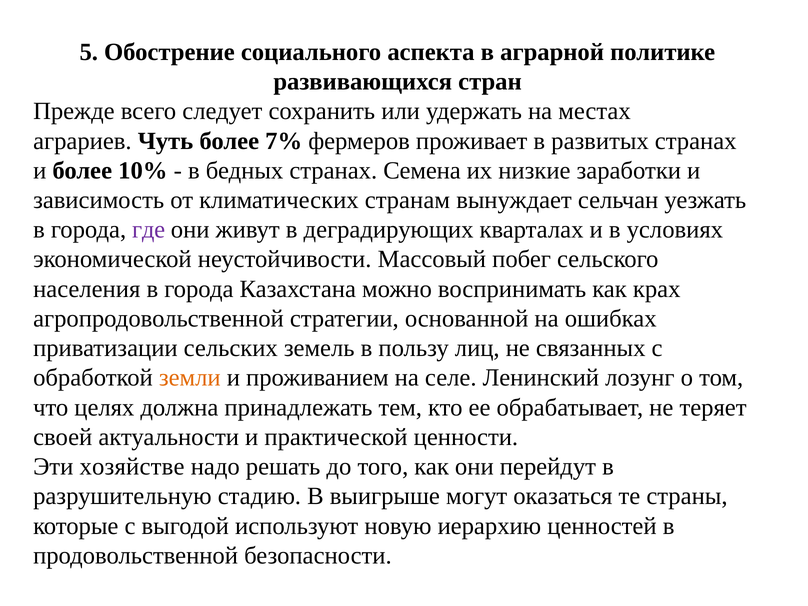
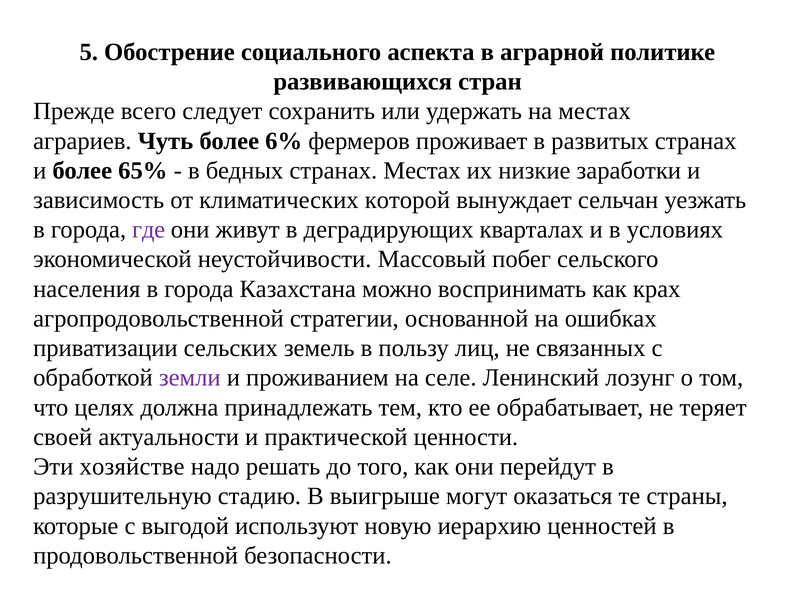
7%: 7% -> 6% (284, 141)
10%: 10% -> 65% (143, 171)
странах Семена: Семена -> Местах (422, 171)
странам: странам -> которой (407, 200)
земли colour: orange -> purple (190, 378)
